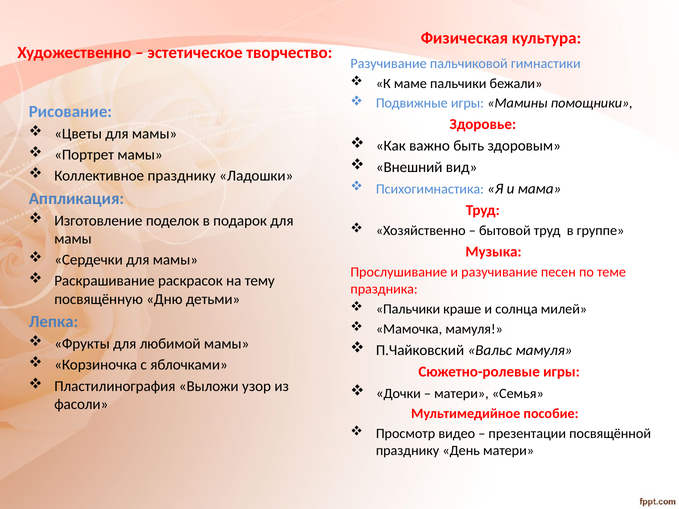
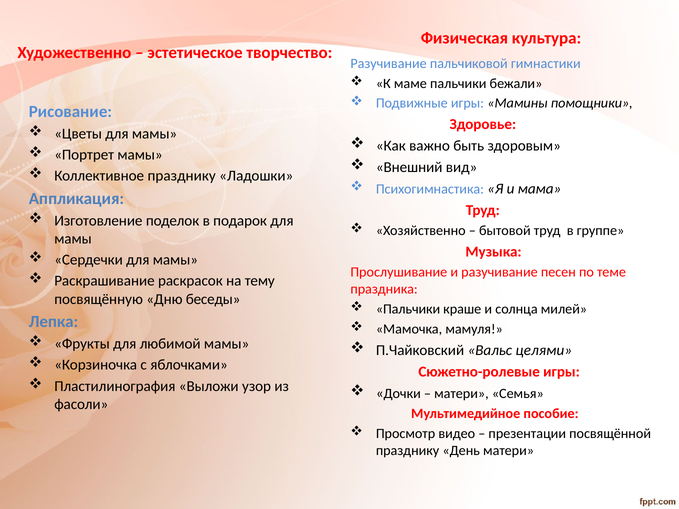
детьми: детьми -> беседы (213, 299)
Вальс мамуля: мамуля -> целями (544, 350)
